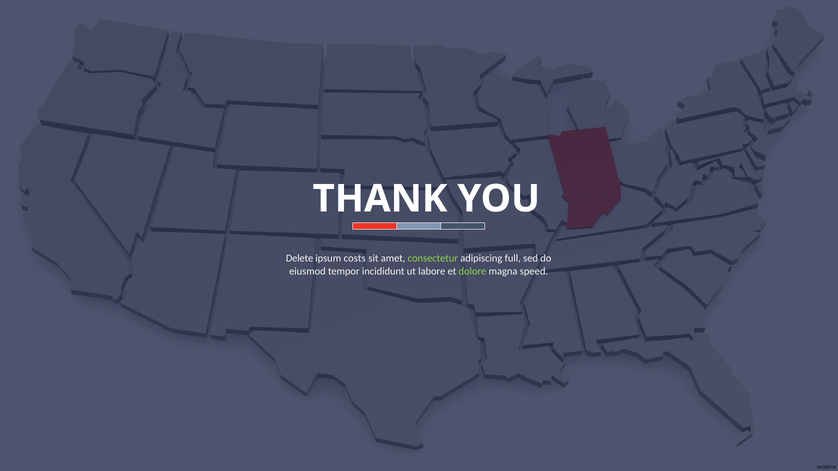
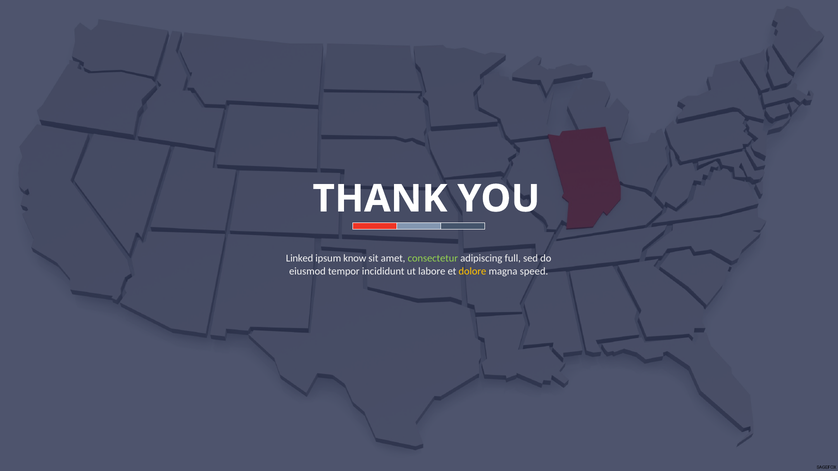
Delete: Delete -> Linked (300, 259)
costs: costs -> know (355, 259)
dolore colour: light green -> yellow (472, 271)
